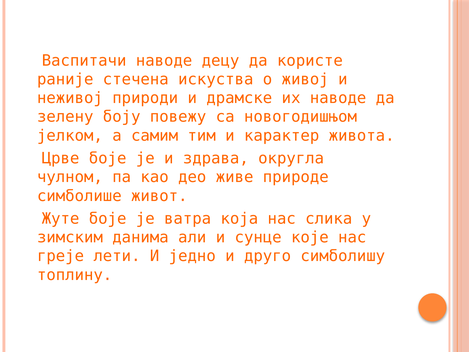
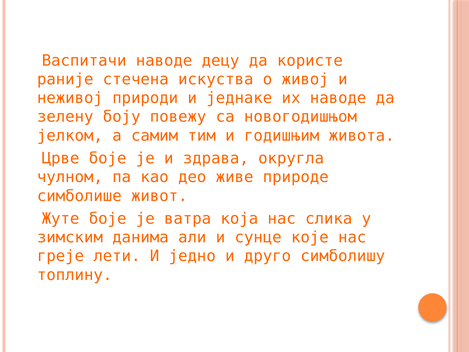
драмске: драмске -> једнаке (239, 98)
карактер: карактер -> годишњим (282, 136)
